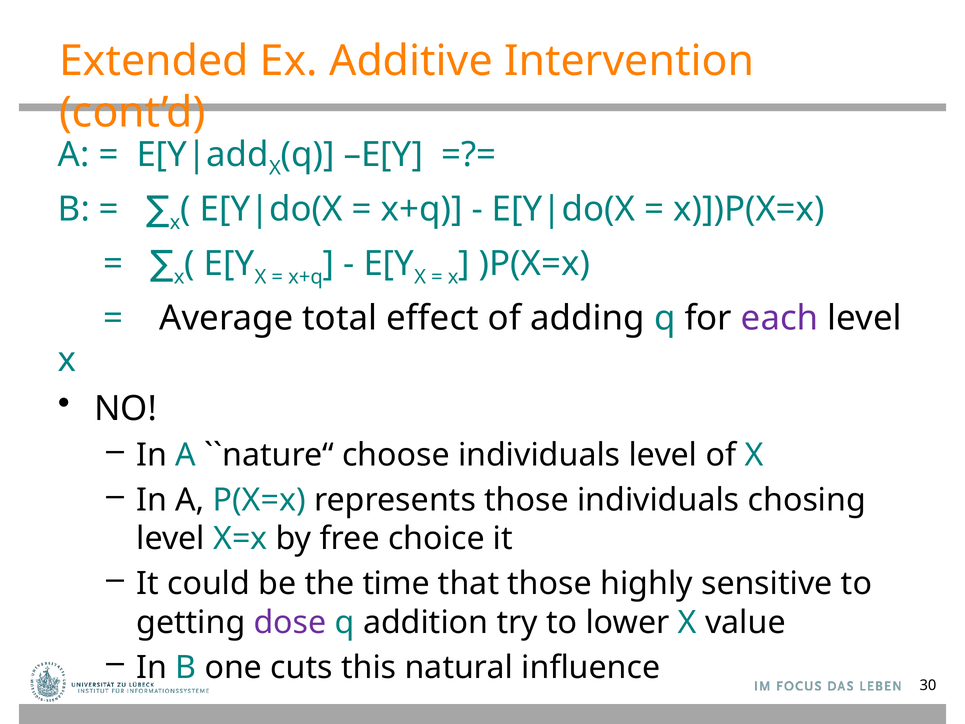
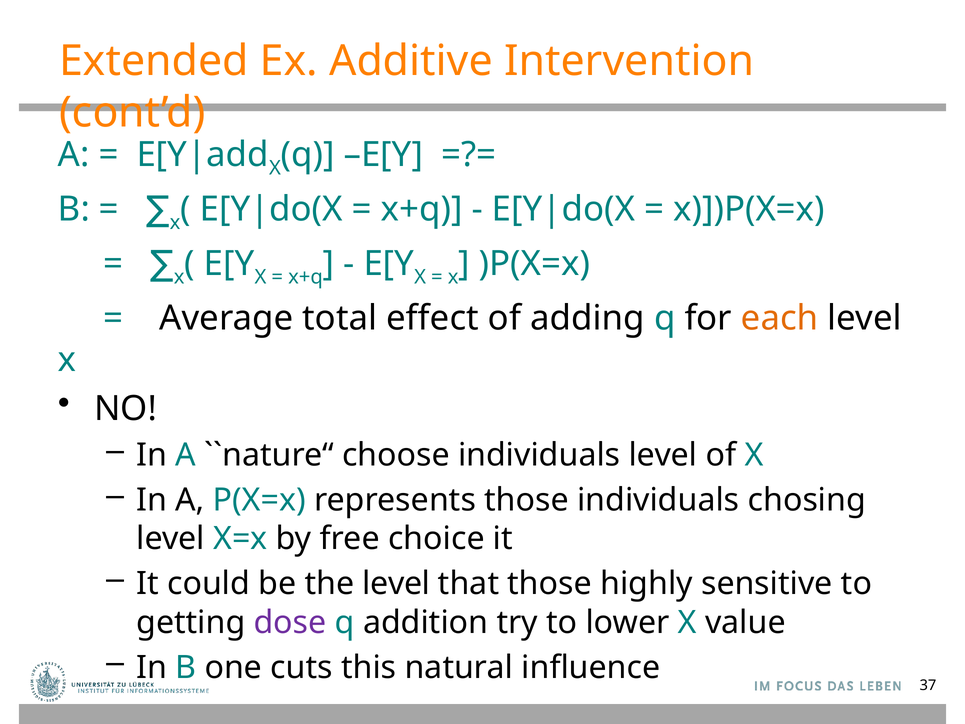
each colour: purple -> orange (780, 318)
the time: time -> level (396, 584)
30: 30 -> 37 (928, 685)
